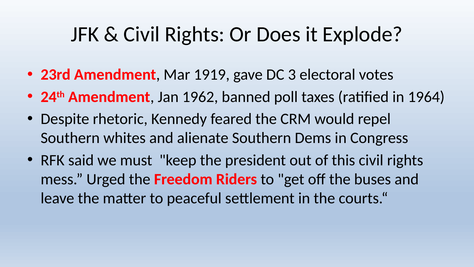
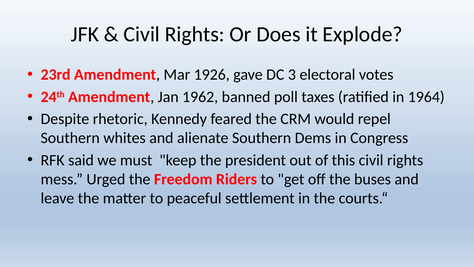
1919: 1919 -> 1926 (212, 75)
